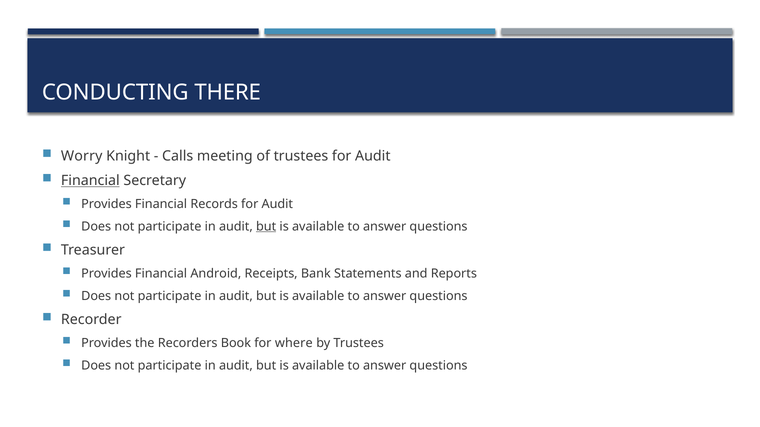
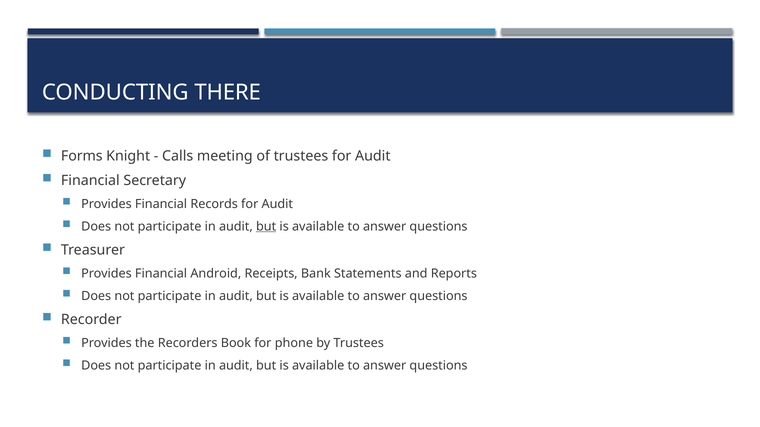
Worry: Worry -> Forms (82, 156)
Financial underline: present -> none (90, 181)
where: where -> phone (294, 343)
